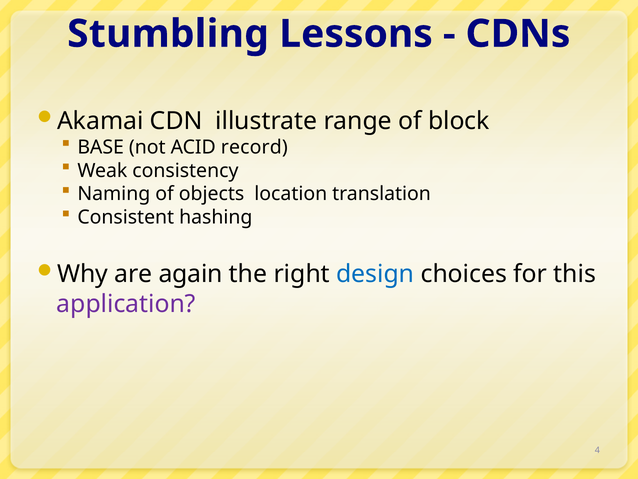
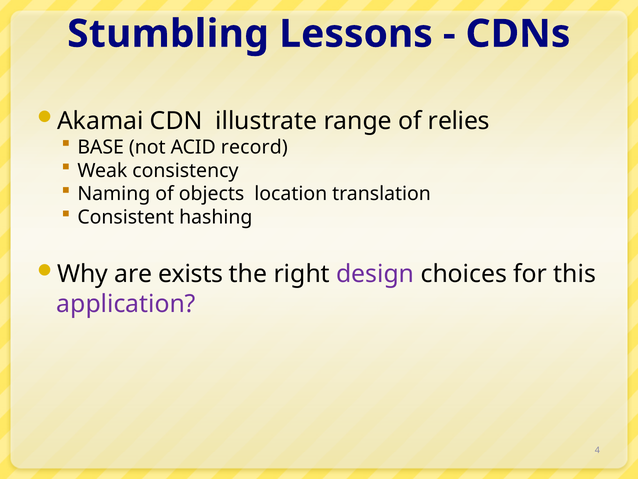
block: block -> relies (459, 121)
again: again -> exists (191, 274)
design colour: blue -> purple (375, 274)
